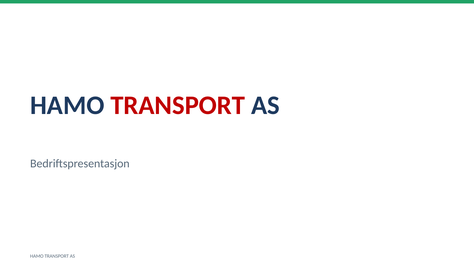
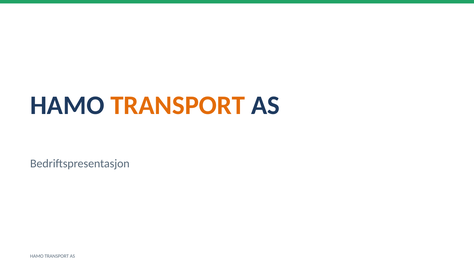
TRANSPORT colour: red -> orange (178, 105)
